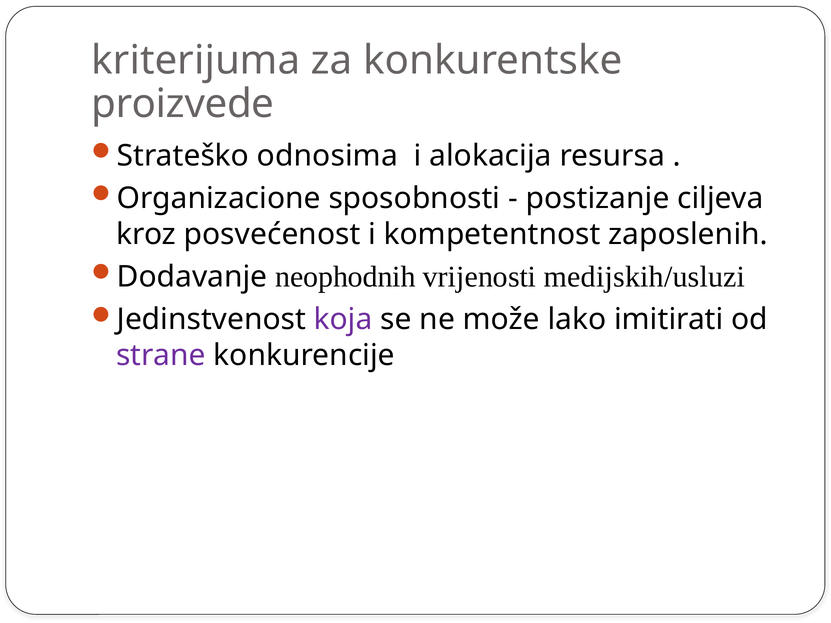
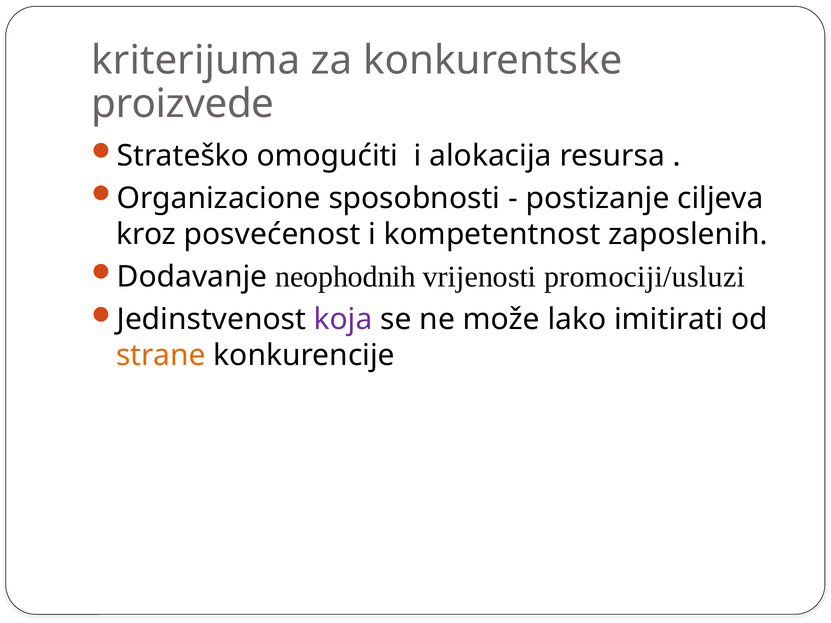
odnosima: odnosima -> omogućiti (328, 156)
medijskih/usluzi: medijskih/usluzi -> promociji/usluzi (645, 277)
strane colour: purple -> orange (161, 356)
